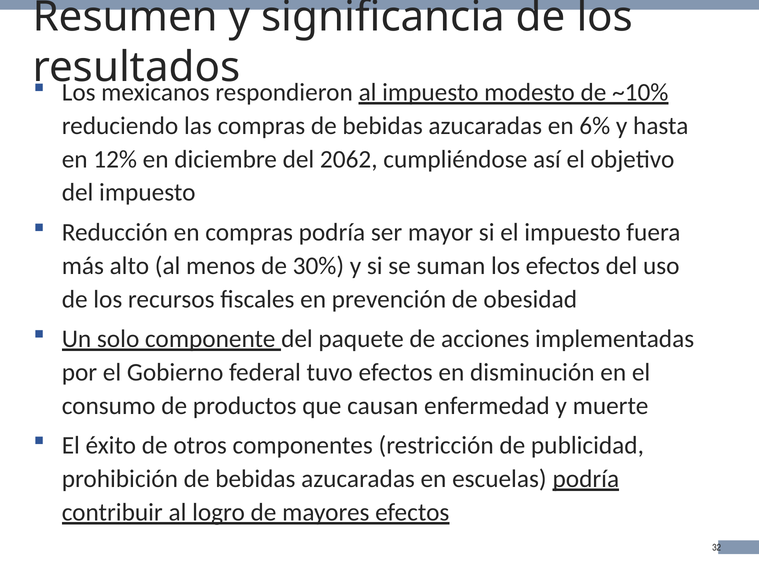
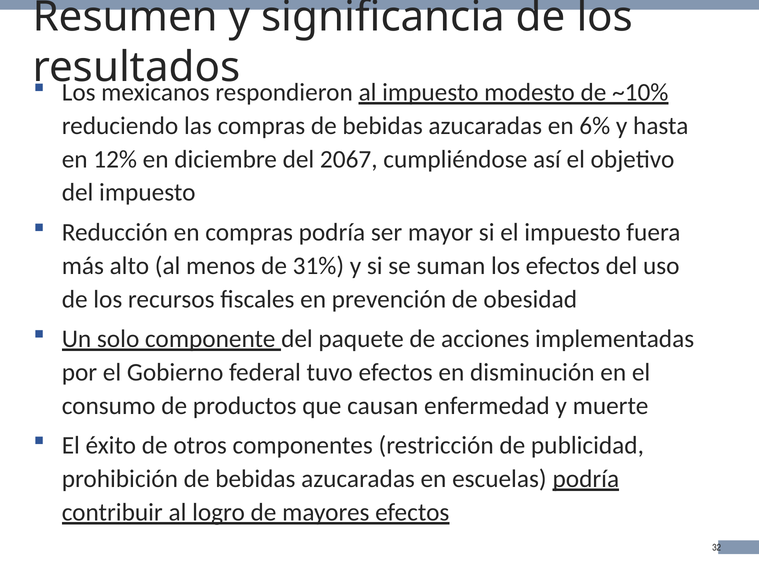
2062: 2062 -> 2067 (349, 159)
30%: 30% -> 31% (318, 265)
